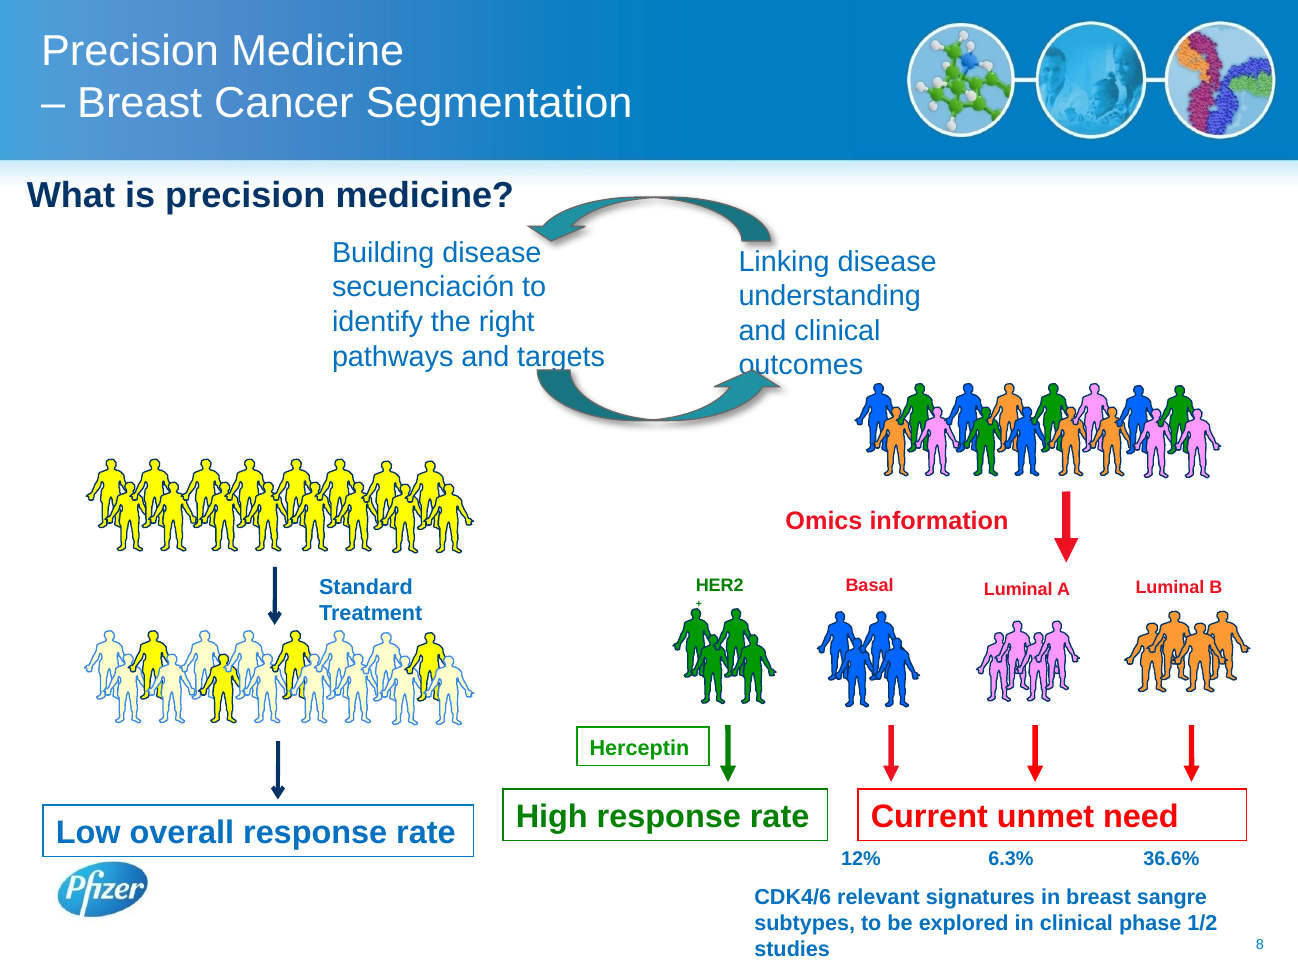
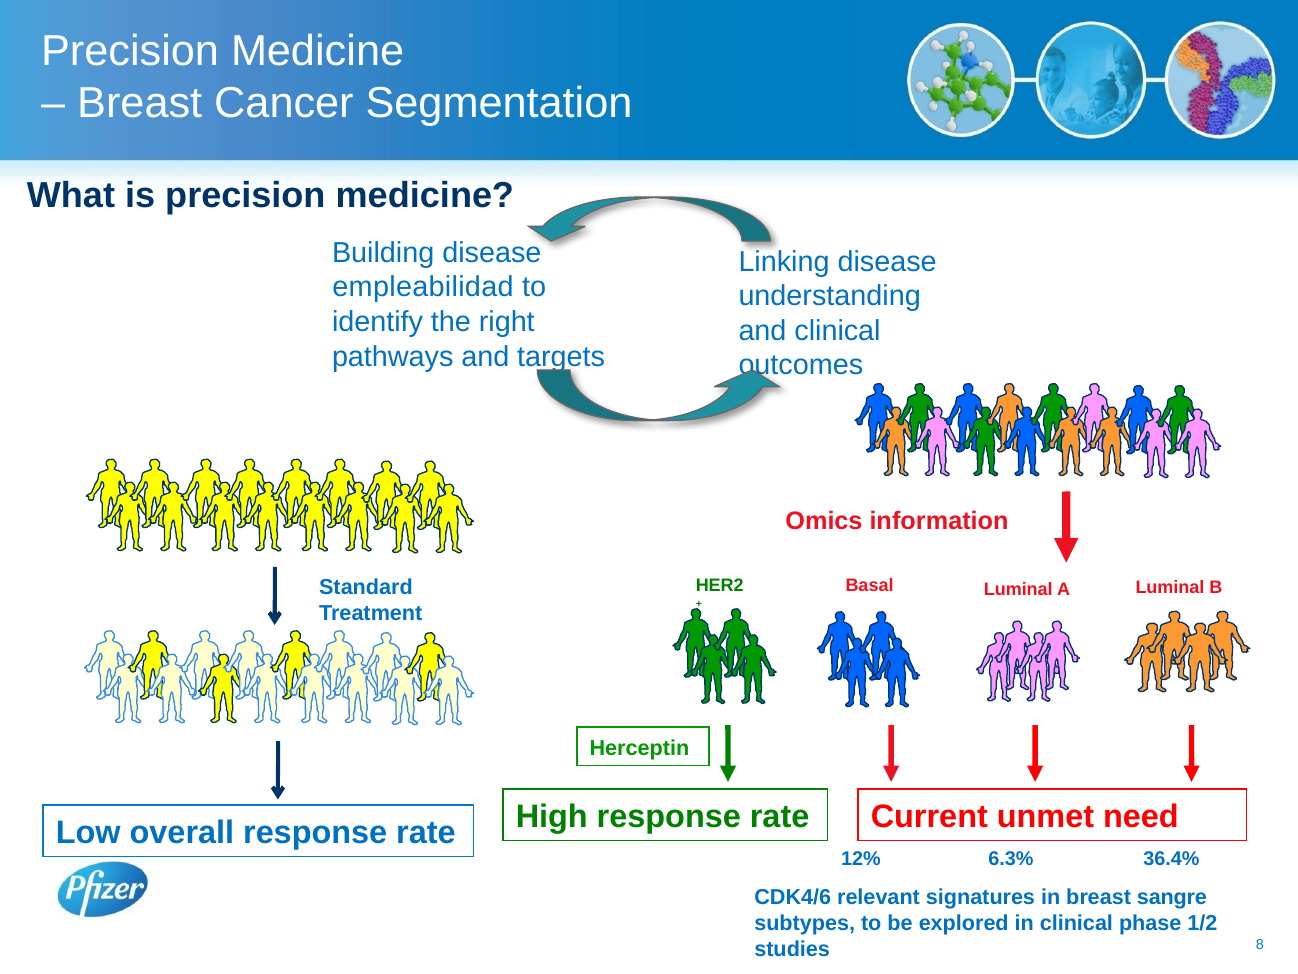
secuenciación: secuenciación -> empleabilidad (423, 287)
36.6%: 36.6% -> 36.4% (1171, 859)
